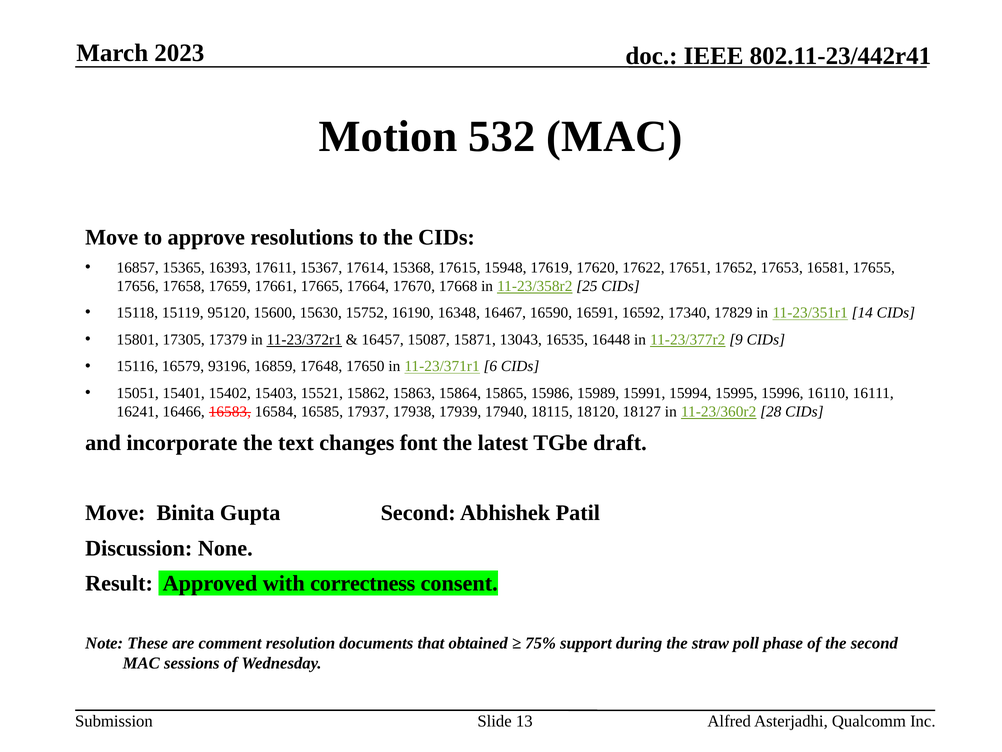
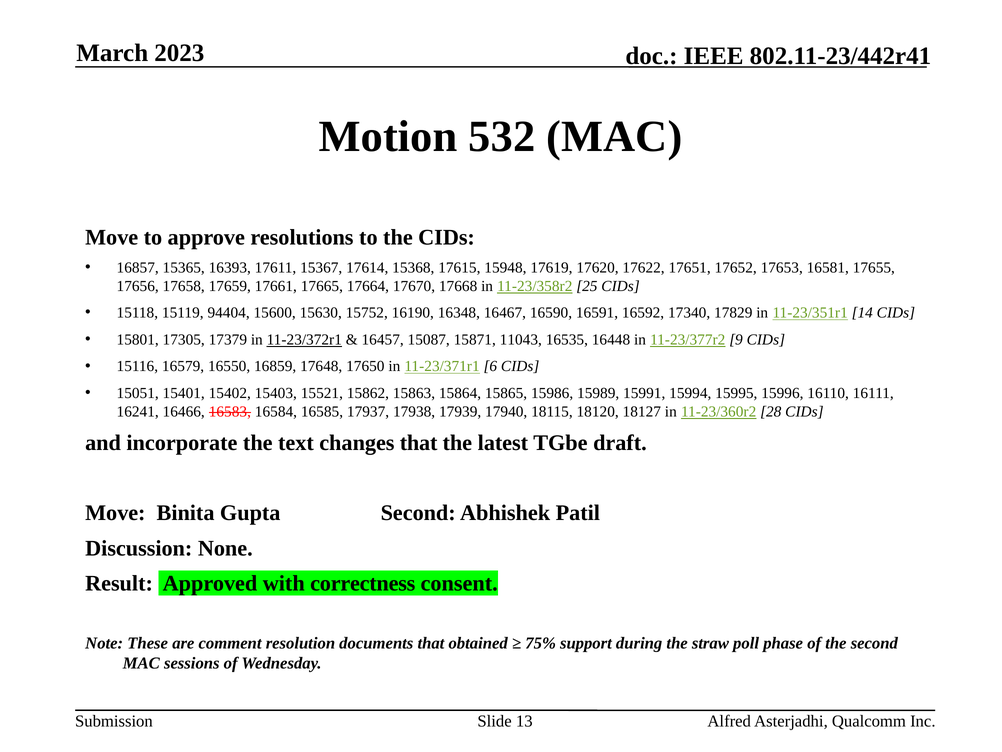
95120: 95120 -> 94404 (229, 313)
13043: 13043 -> 11043 (521, 339)
93196: 93196 -> 16550 (229, 366)
changes font: font -> that (419, 443)
